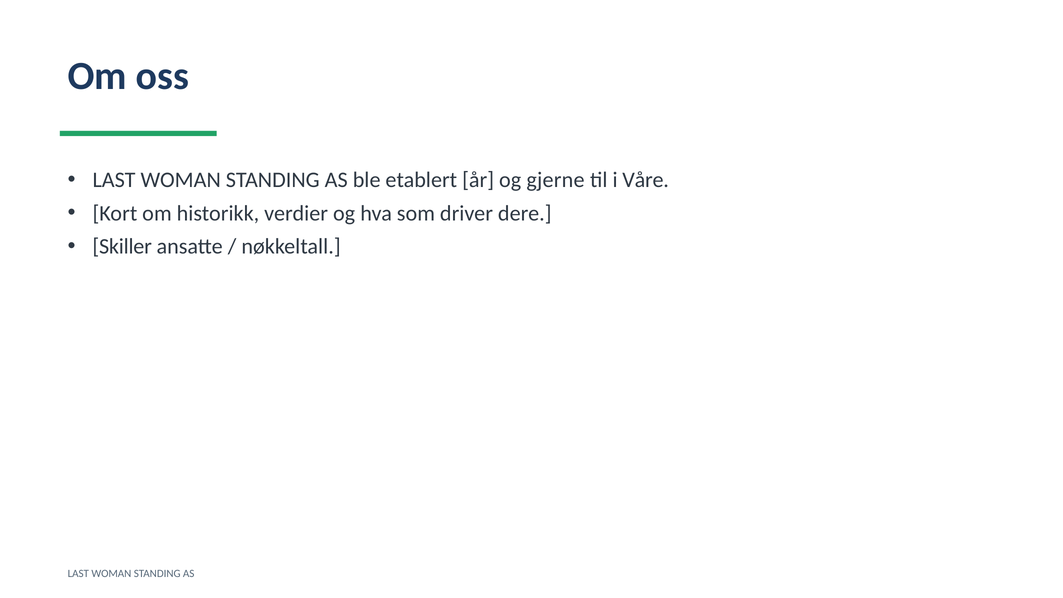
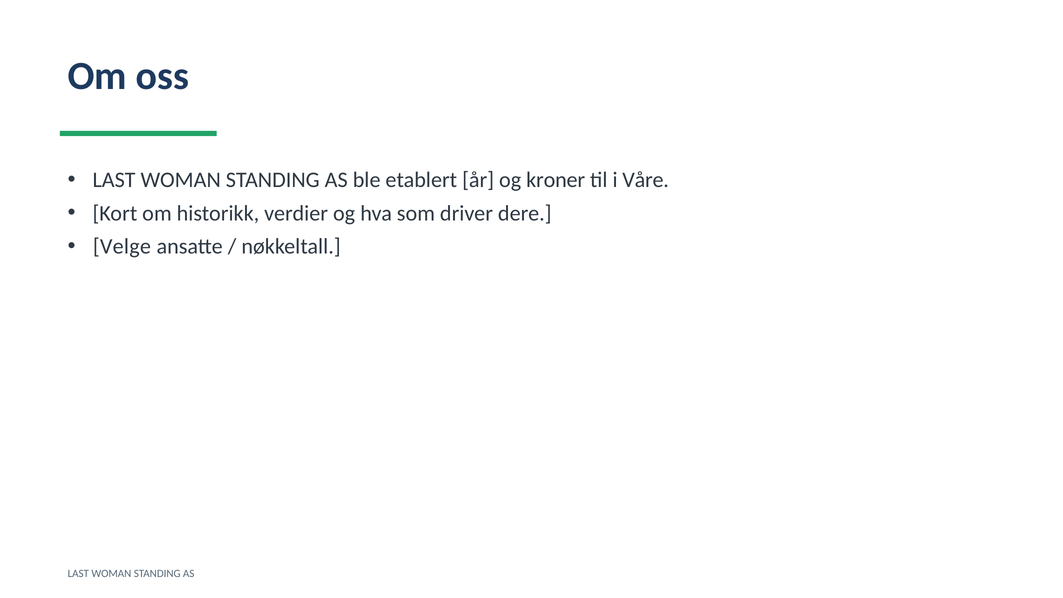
gjerne: gjerne -> kroner (556, 180)
Skiller: Skiller -> Velge (122, 247)
